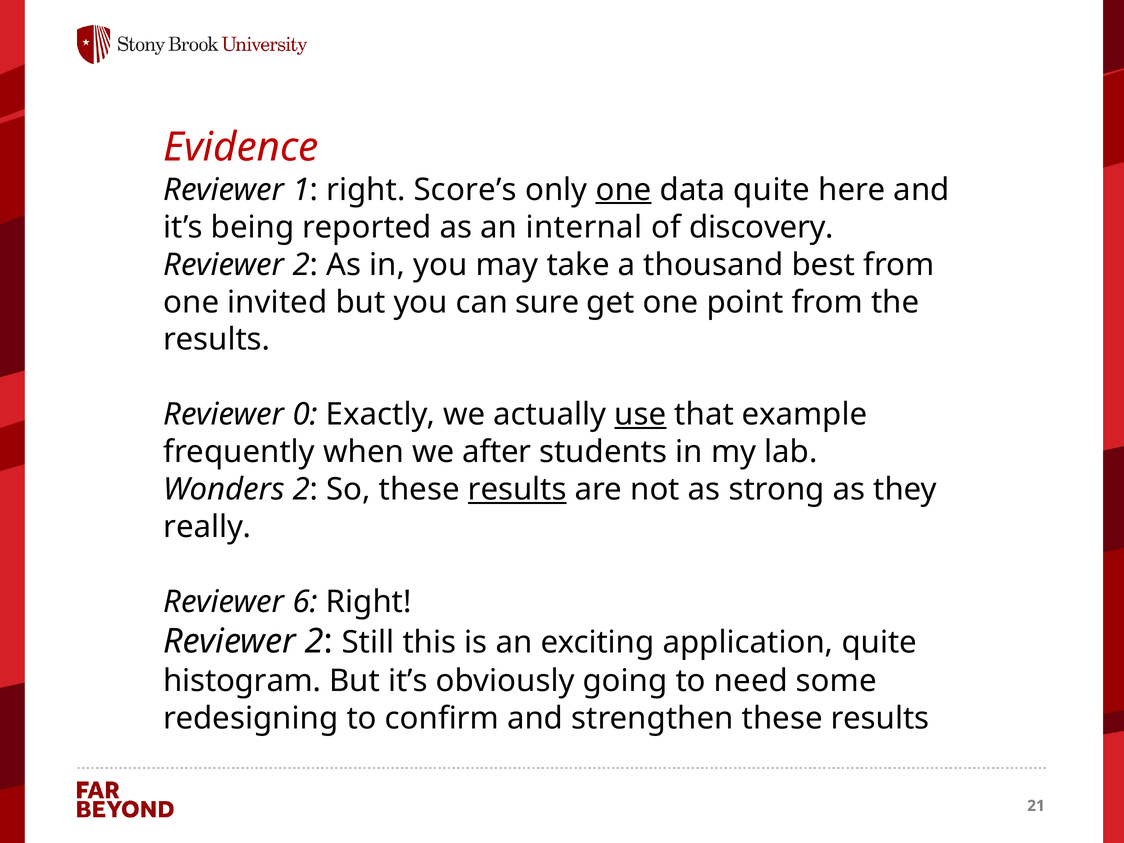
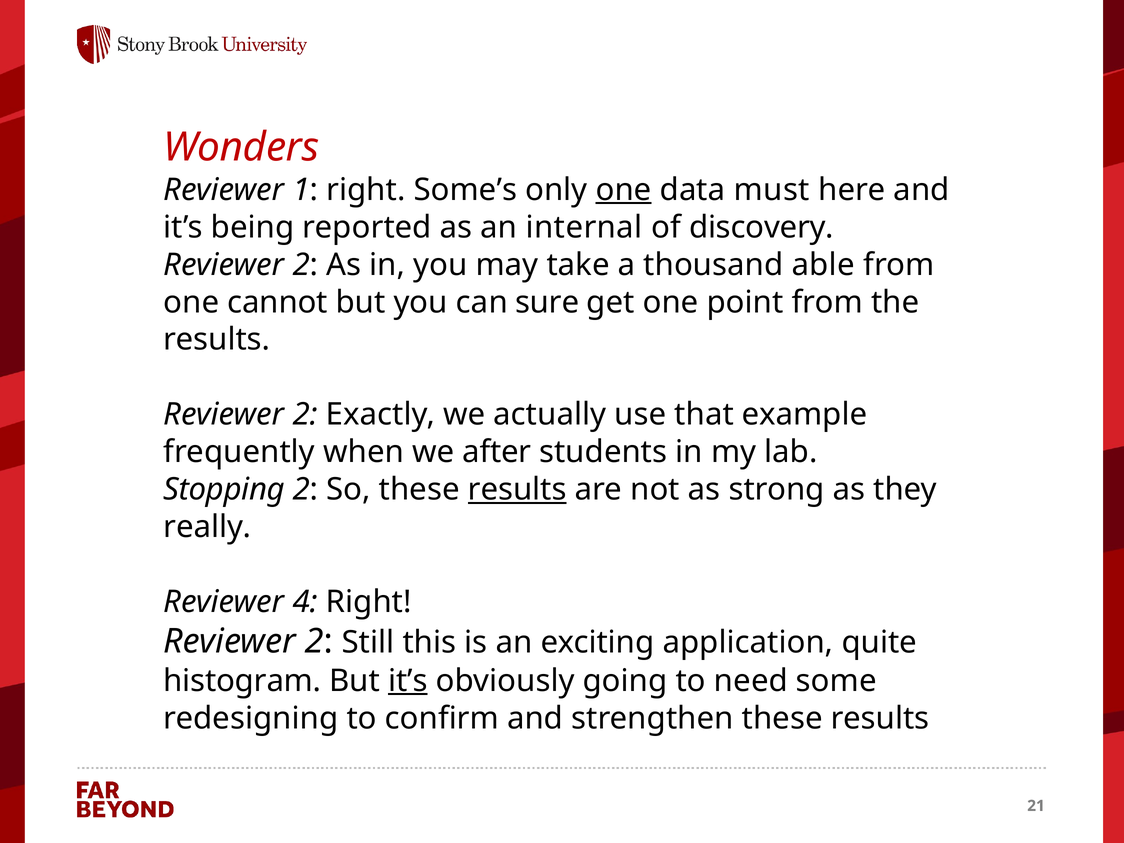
Evidence: Evidence -> Wonders (241, 147)
Score’s: Score’s -> Some’s (465, 190)
data quite: quite -> must (772, 190)
best: best -> able (823, 265)
invited: invited -> cannot (277, 302)
0: 0 -> 2 (305, 415)
use underline: present -> none (640, 415)
Wonders: Wonders -> Stopping (224, 490)
6: 6 -> 4 (305, 602)
it’s underline: none -> present (408, 681)
